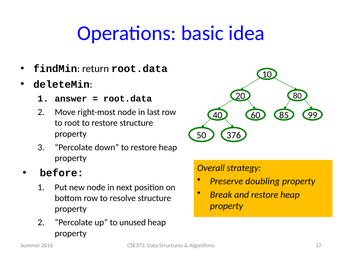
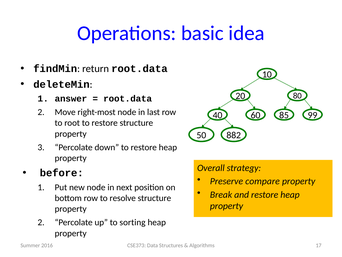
376: 376 -> 882 (234, 135)
doubling: doubling -> compare (263, 181)
unused: unused -> sorting (133, 222)
